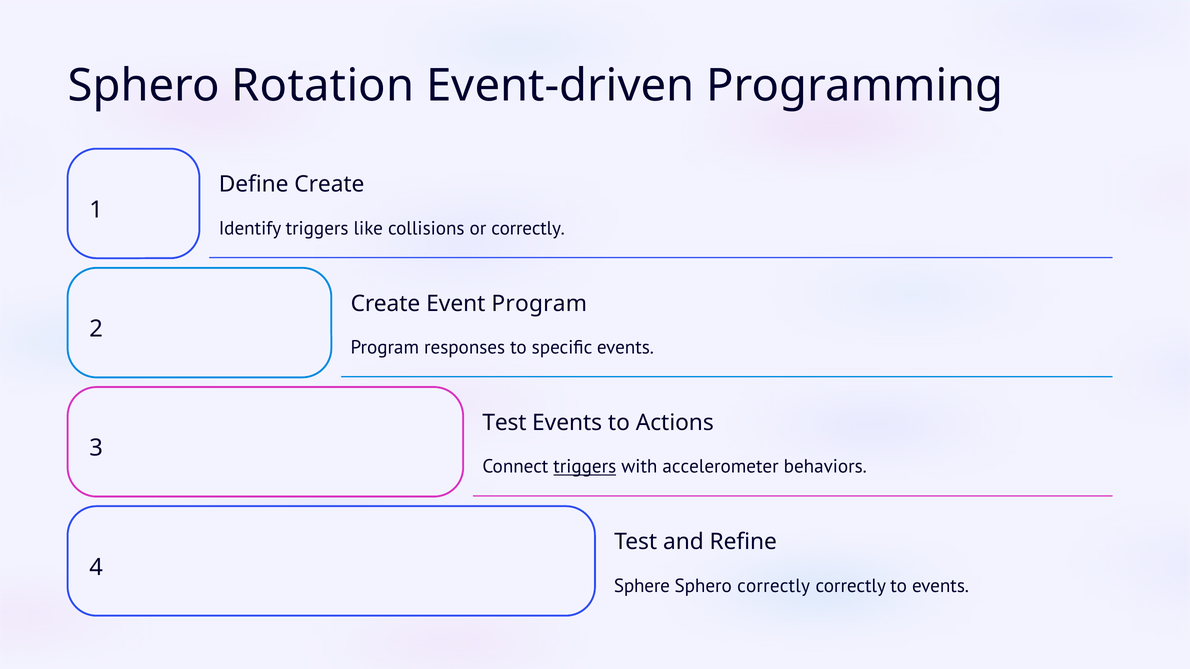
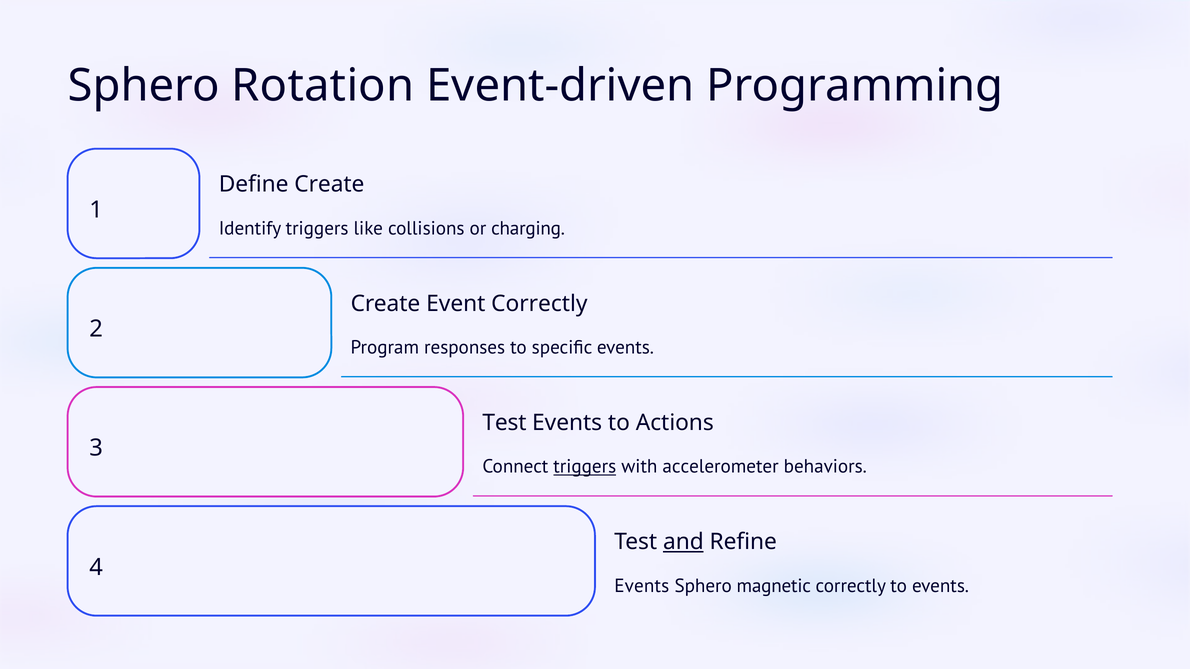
or correctly: correctly -> charging (528, 228)
Event Program: Program -> Correctly (539, 304)
and underline: none -> present (683, 542)
Sphere: Sphere -> Events (642, 586)
Sphero correctly: correctly -> magnetic (774, 586)
